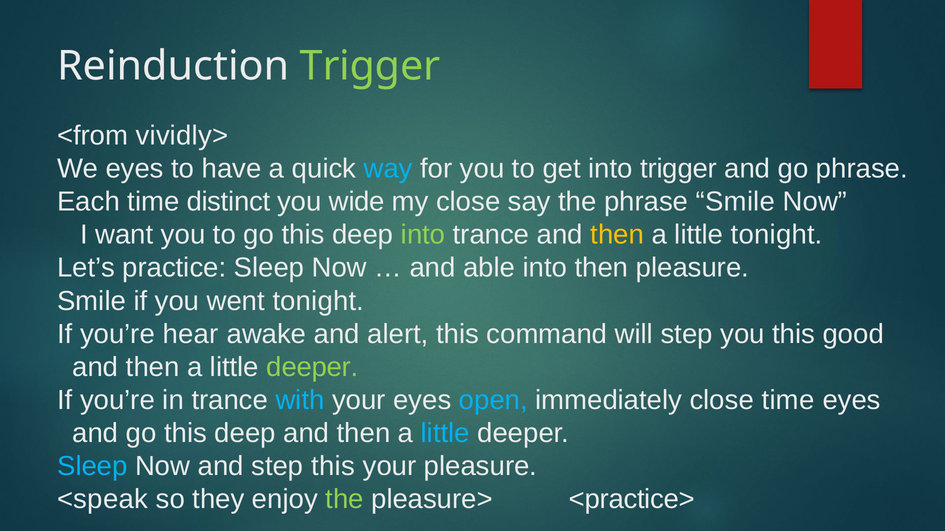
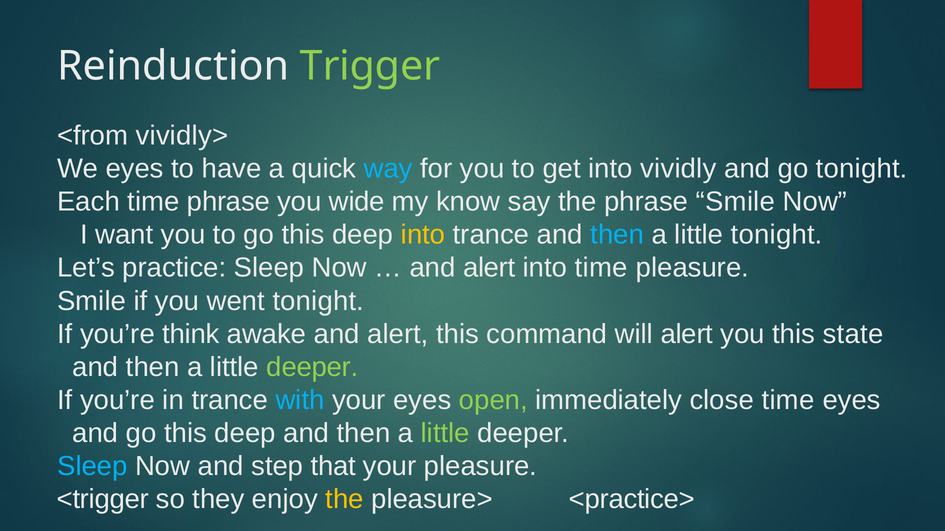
into trigger: trigger -> vividly (678, 169)
go phrase: phrase -> tonight (862, 169)
time distinct: distinct -> phrase (228, 202)
my close: close -> know (468, 202)
into colour: light green -> yellow (423, 235)
then colour: yellow -> light blue (617, 235)
able: able -> alert (489, 268)
into then: then -> time (601, 268)
hear: hear -> think (191, 334)
will step: step -> alert (687, 334)
good: good -> state (853, 334)
open colour: light blue -> light green (493, 401)
little colour: light blue -> light green (445, 434)
step this: this -> that (333, 467)
<speak: <speak -> <trigger (103, 500)
the colour: light green -> yellow (345, 500)
